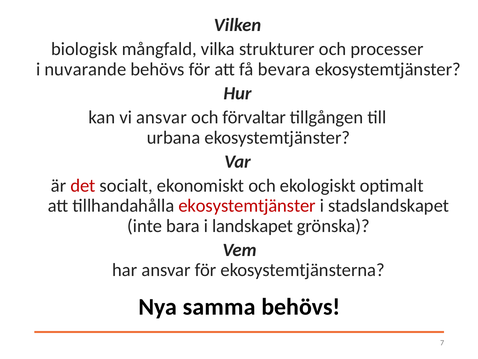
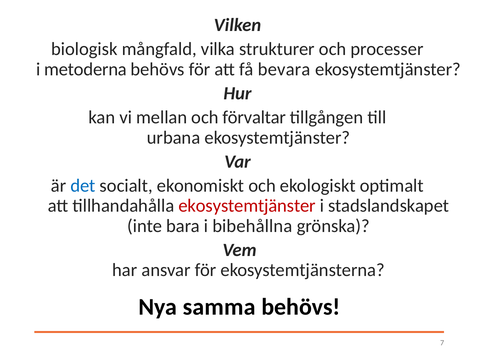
nuvarande: nuvarande -> metoderna (85, 69)
vi ansvar: ansvar -> mellan (162, 117)
det colour: red -> blue (83, 185)
landskapet: landskapet -> bibehållna (252, 226)
